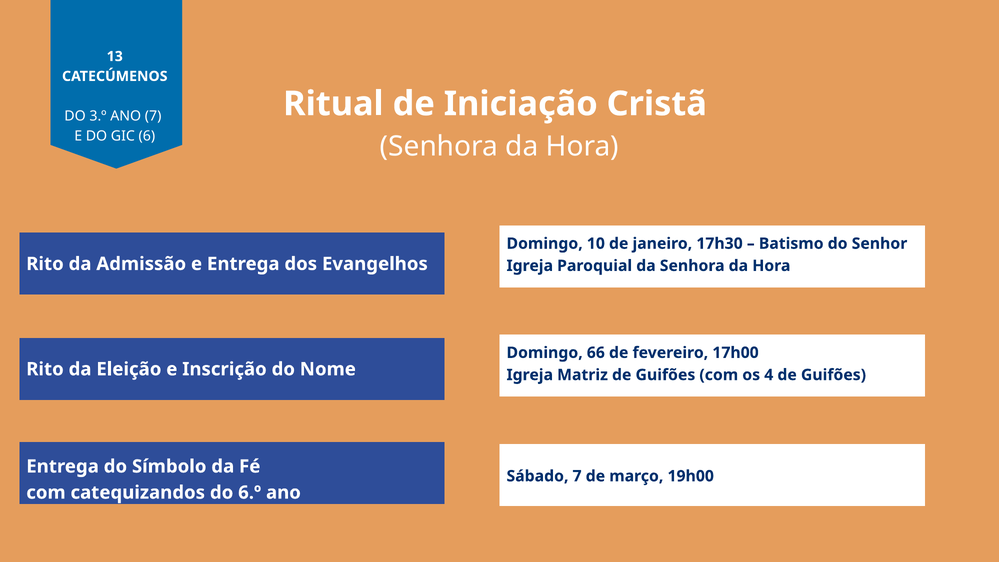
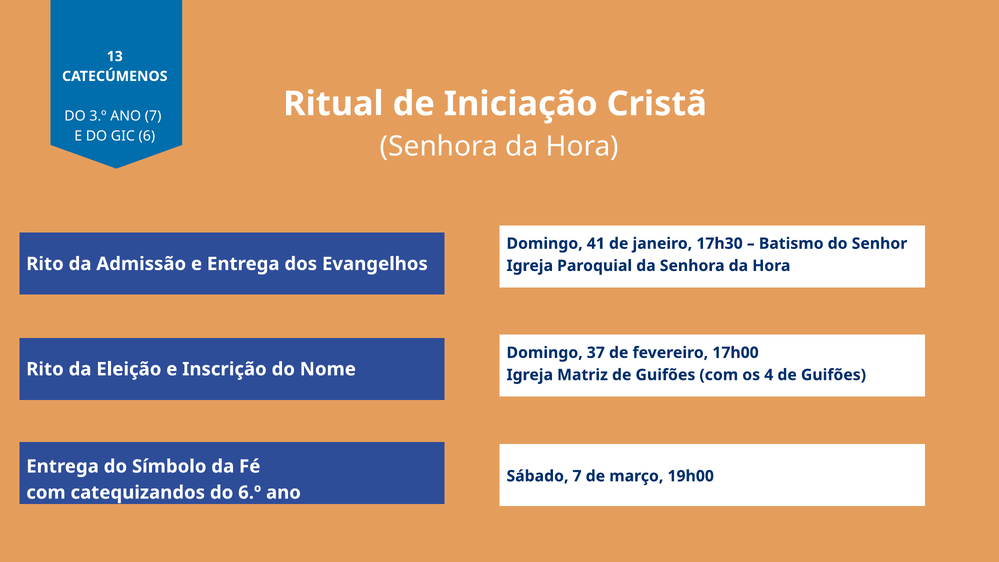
10: 10 -> 41 (596, 244)
66: 66 -> 37 (596, 353)
